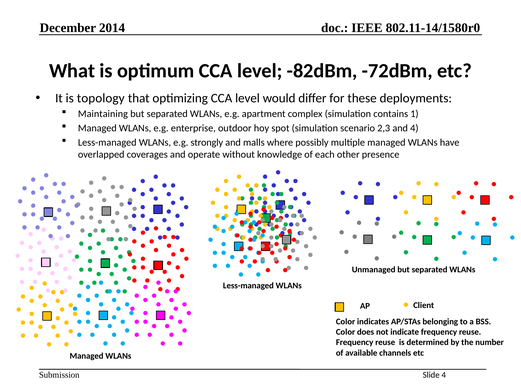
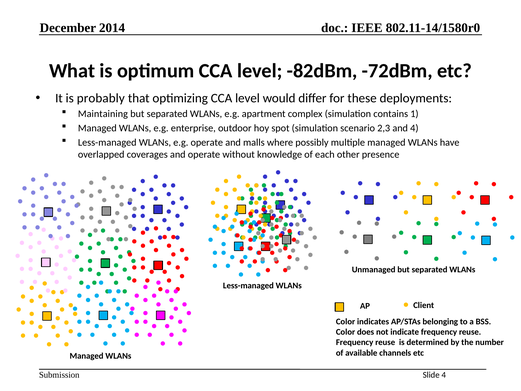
topology: topology -> probably (101, 98)
e.g strongly: strongly -> operate (207, 142)
